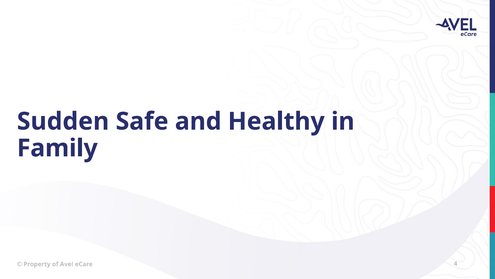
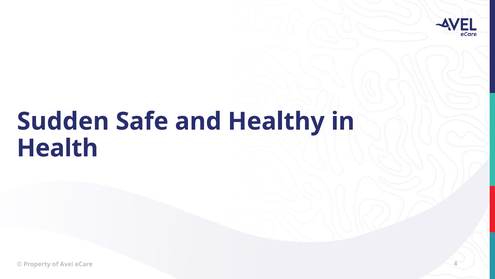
Family: Family -> Health (57, 148)
